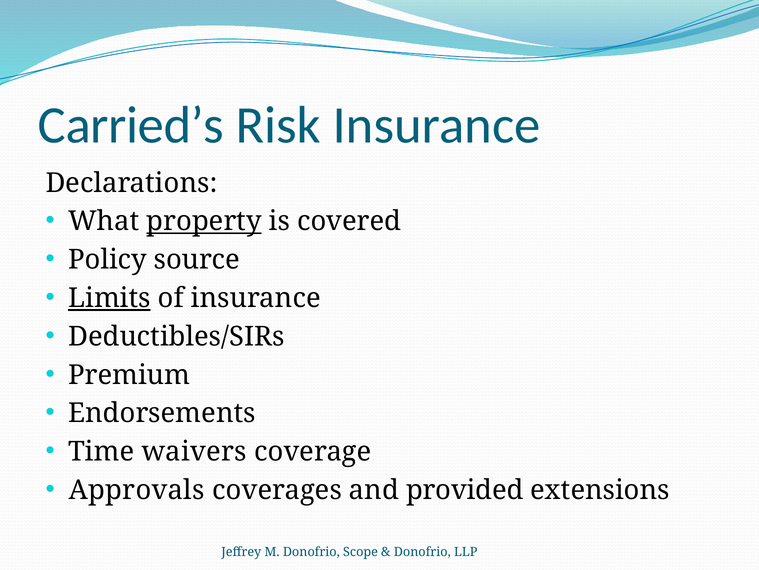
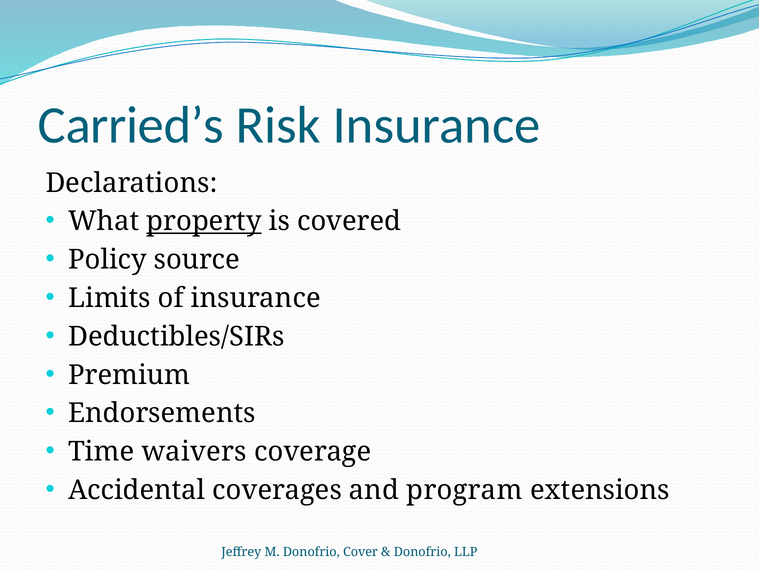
Limits underline: present -> none (109, 298)
Approvals: Approvals -> Accidental (137, 489)
provided: provided -> program (464, 489)
Scope: Scope -> Cover (361, 551)
